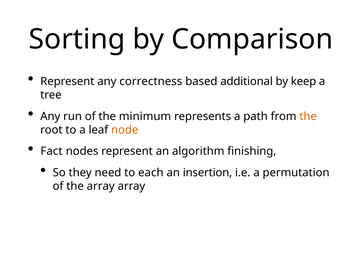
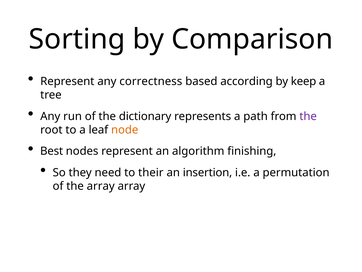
additional: additional -> according (247, 81)
minimum: minimum -> dictionary (145, 116)
the colour: orange -> purple (308, 116)
Fact: Fact -> Best (52, 151)
each: each -> their (151, 172)
